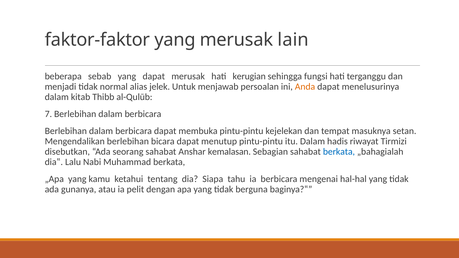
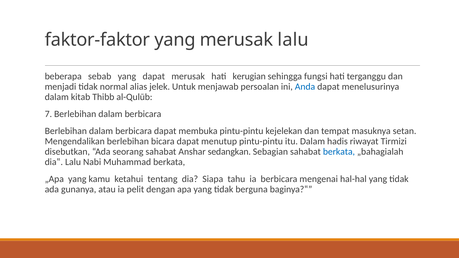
merusak lain: lain -> lalu (293, 40)
Anda colour: orange -> blue (305, 87)
kemalasan: kemalasan -> sedangkan (229, 152)
